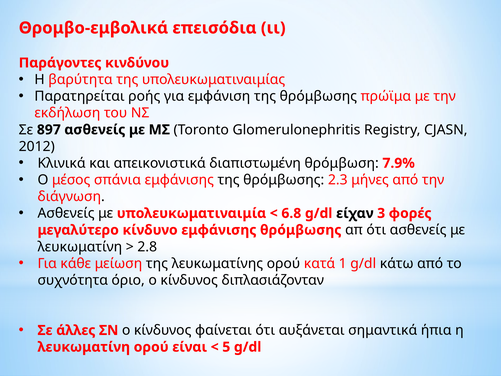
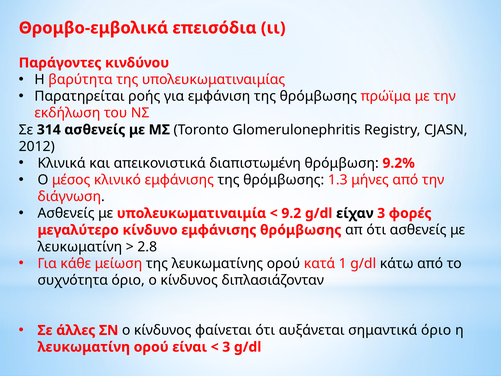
897: 897 -> 314 (49, 130)
7.9%: 7.9% -> 9.2% (399, 163)
σπάνια: σπάνια -> κλινικό (117, 180)
2.3: 2.3 -> 1.3 (338, 180)
6.8: 6.8 -> 9.2 (291, 213)
σημαντικά ήπια: ήπια -> όριο (436, 330)
5: 5 -> 3 (226, 347)
